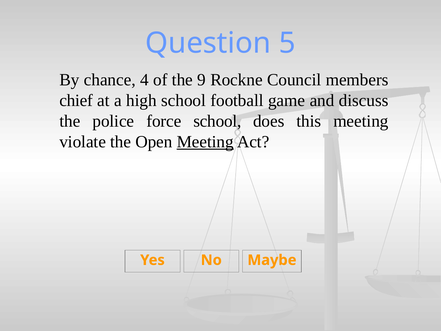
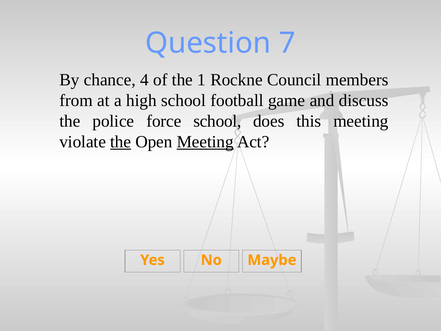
5: 5 -> 7 (287, 43)
9: 9 -> 1 (202, 80)
chief: chief -> from (76, 100)
the underline: none -> present (121, 142)
